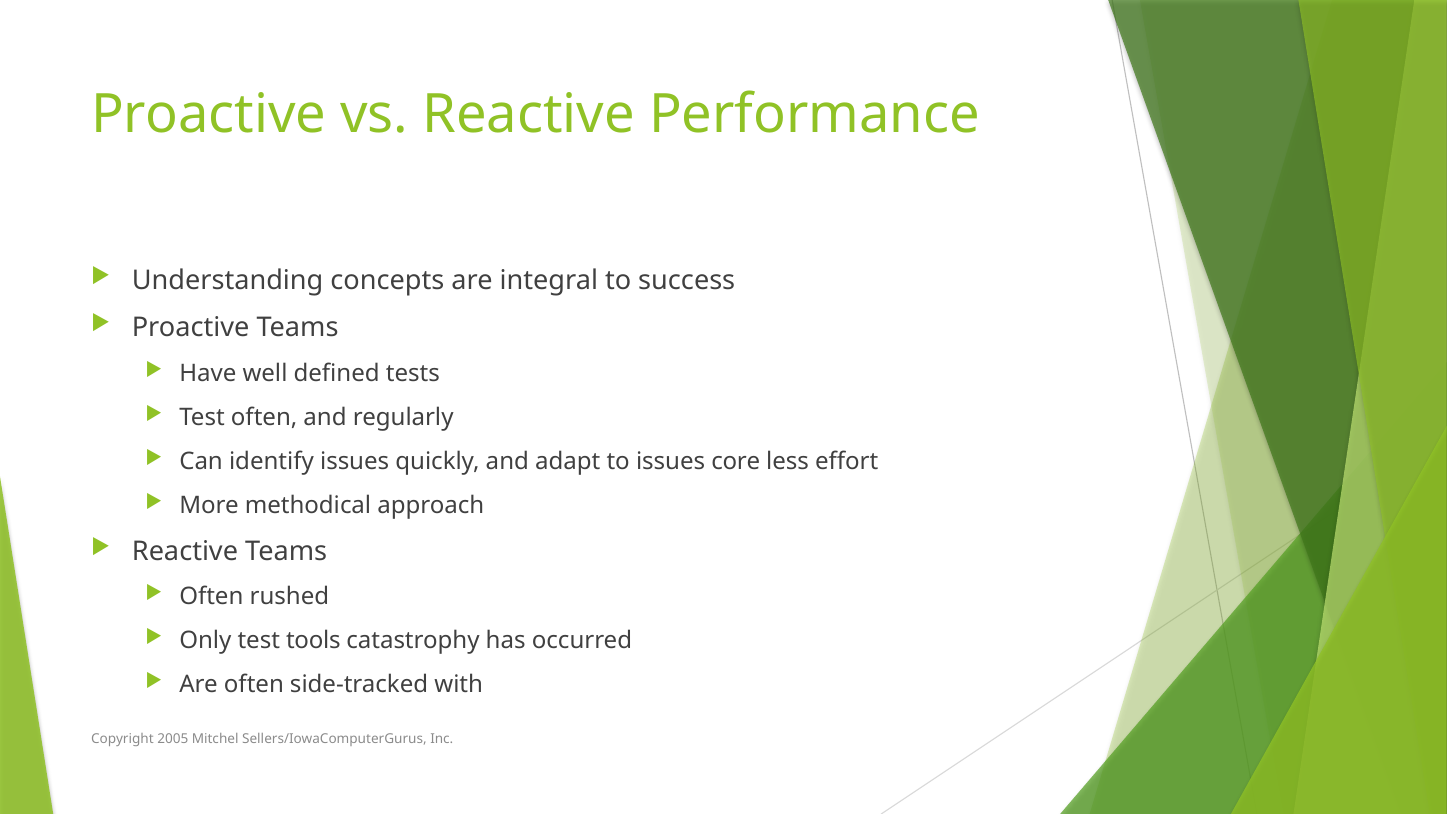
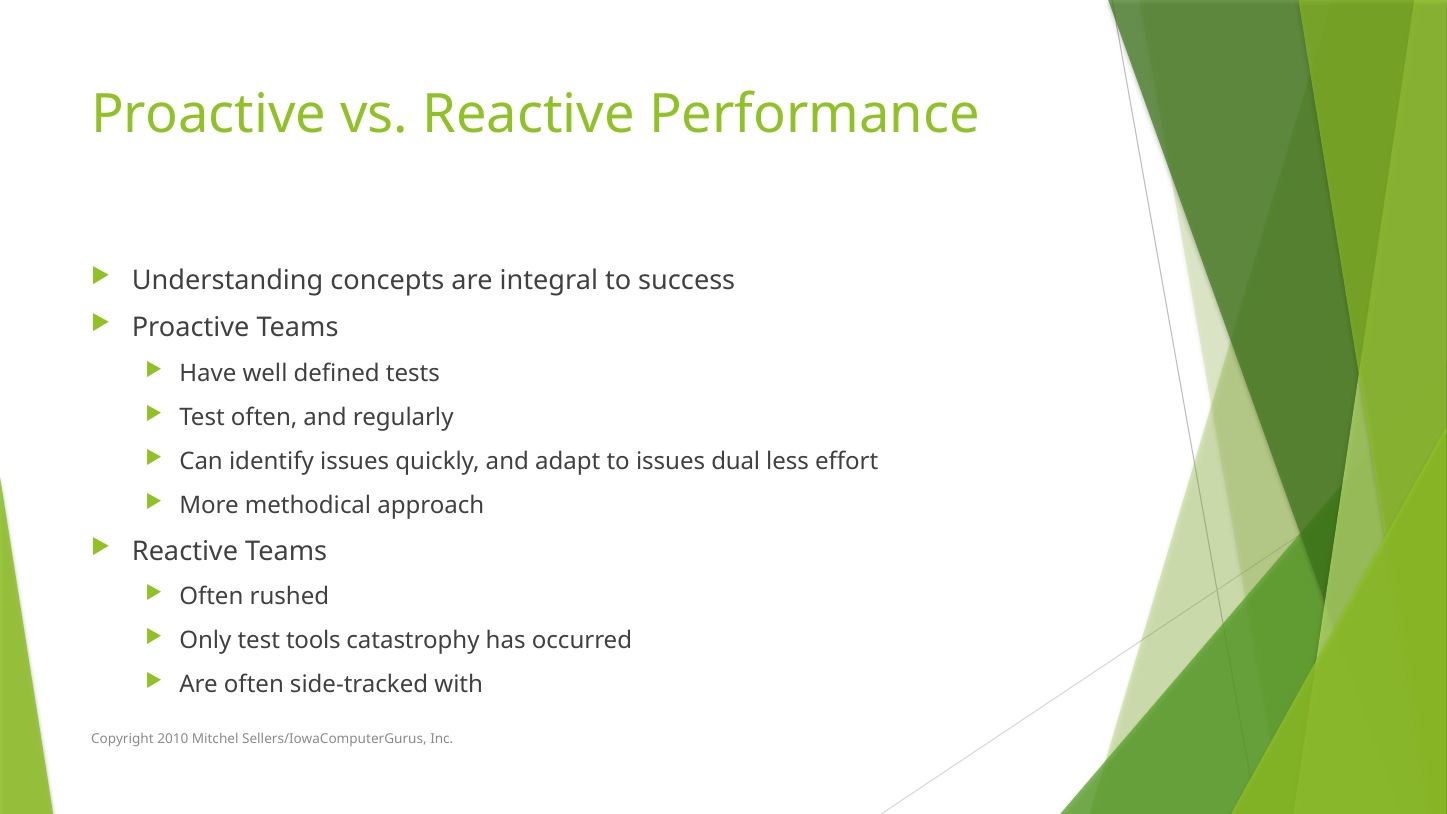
core: core -> dual (736, 461)
2005: 2005 -> 2010 (173, 739)
